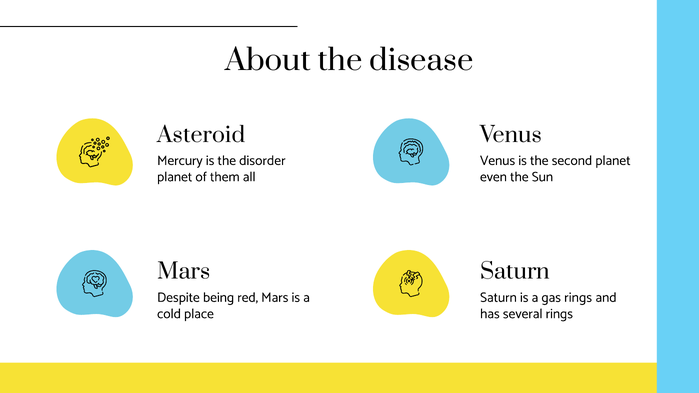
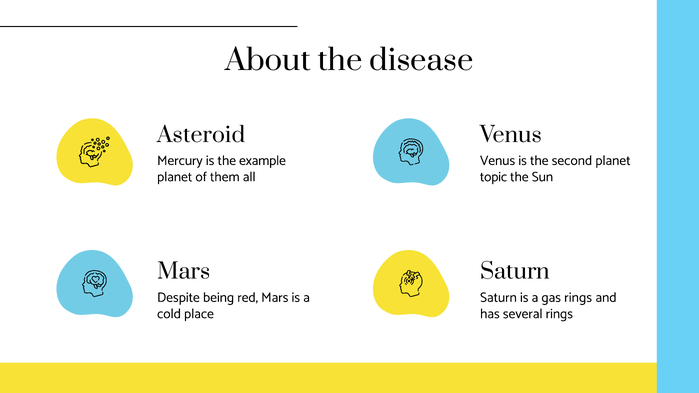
disorder: disorder -> example (262, 161)
even: even -> topic (494, 177)
